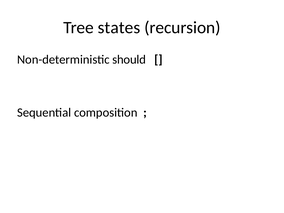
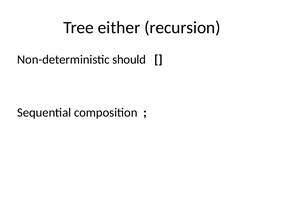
states: states -> either (119, 27)
